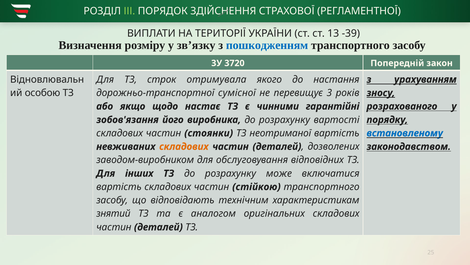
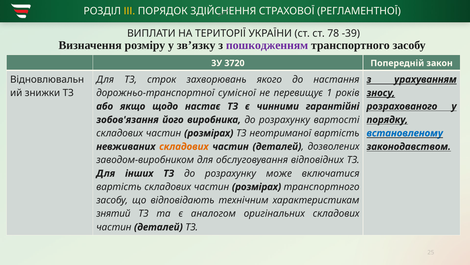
ІІІ colour: light green -> yellow (129, 11)
13: 13 -> 78 (333, 33)
пошкодженням colour: blue -> purple (267, 45)
отримувала: отримувала -> захворювань (217, 79)
особою: особою -> знижки (42, 93)
3: 3 -> 1 (329, 93)
стоянки: стоянки -> розмірах (209, 133)
вартість складових частин стійкою: стійкою -> розмірах (257, 186)
